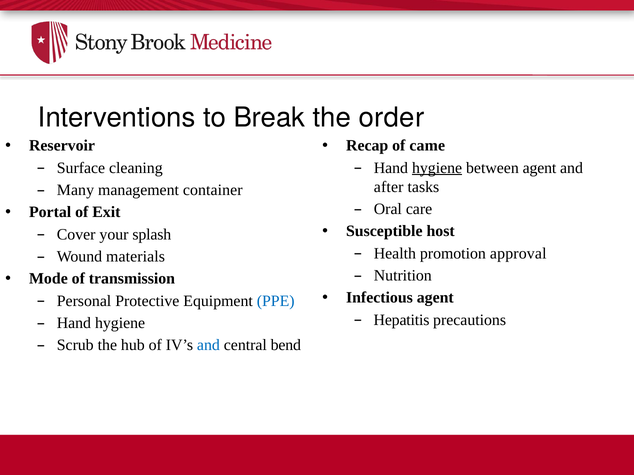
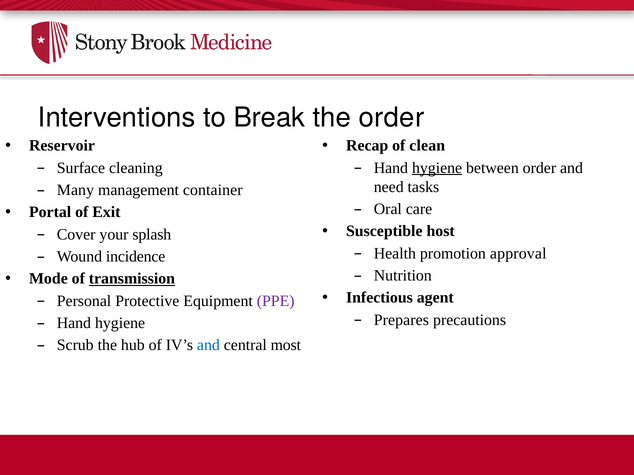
came: came -> clean (427, 146)
between agent: agent -> order (539, 168)
after: after -> need (389, 187)
materials: materials -> incidence (136, 257)
transmission underline: none -> present (132, 279)
PPE colour: blue -> purple (276, 301)
Hepatitis: Hepatitis -> Prepares (401, 320)
bend: bend -> most (286, 346)
